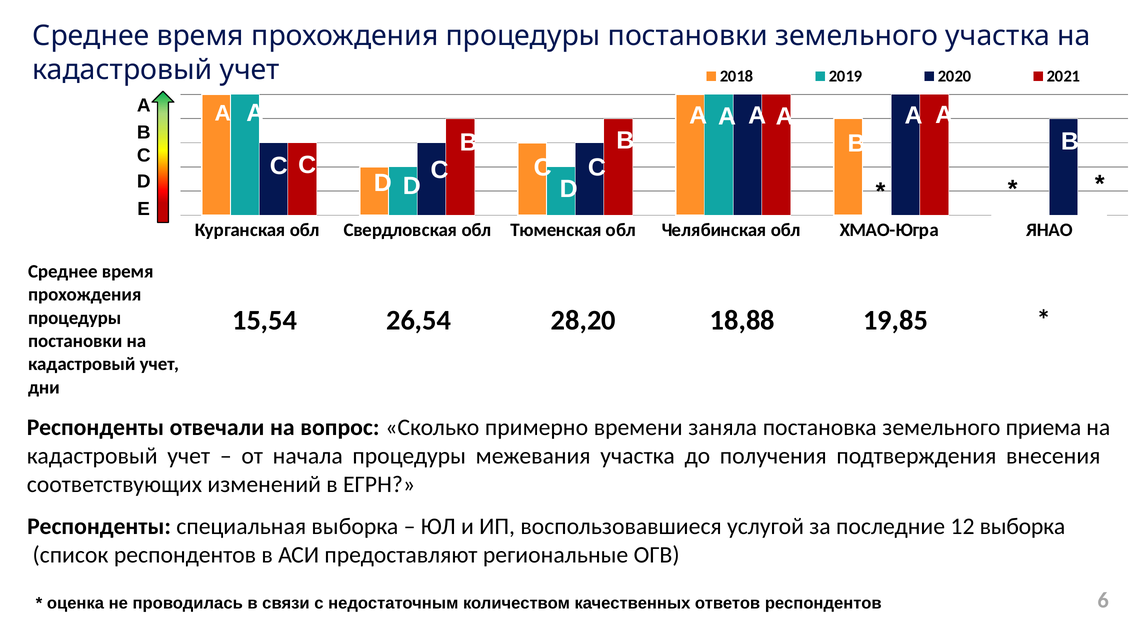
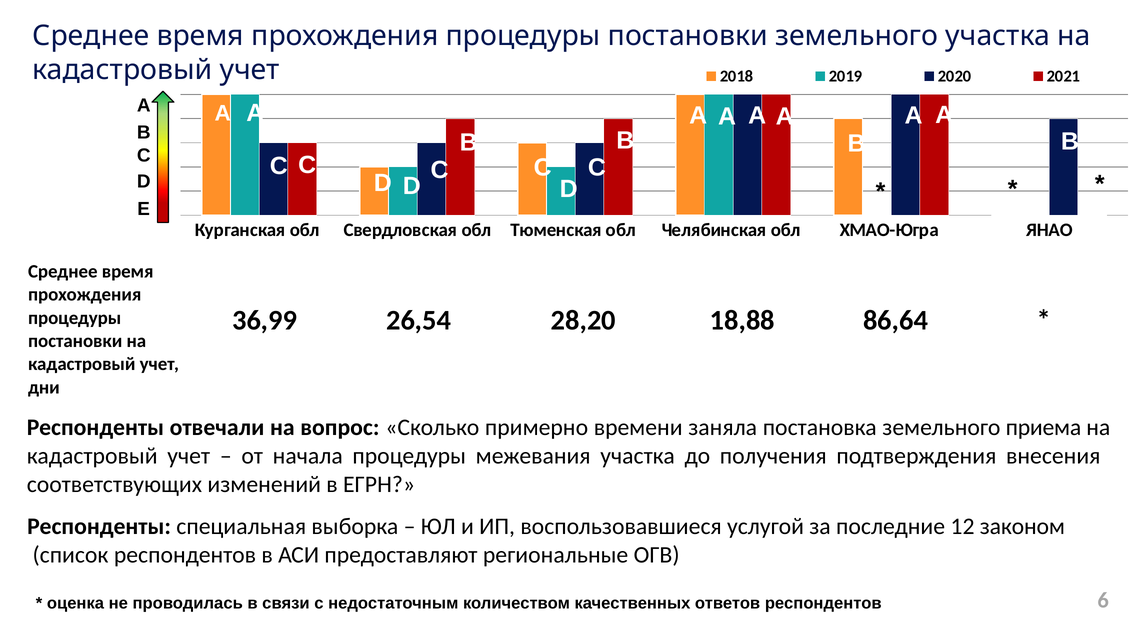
15,54: 15,54 -> 36,99 (265, 320)
19,85: 19,85 -> 86,64 (895, 320)
12 выборка: выборка -> законом (1022, 526)
